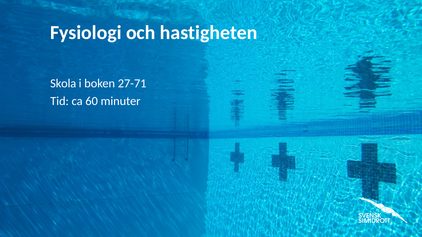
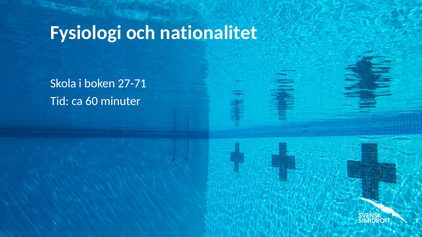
hastigheten: hastigheten -> nationalitet (209, 33)
